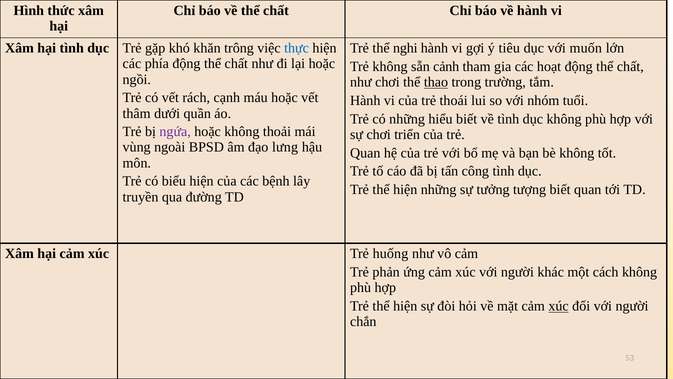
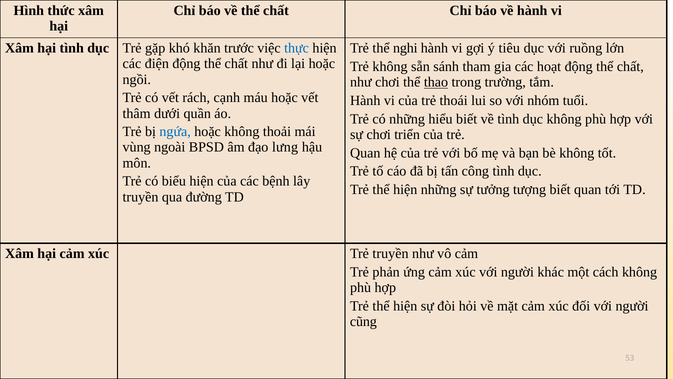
trông: trông -> trước (239, 48)
muốn: muốn -> ruồng (586, 48)
phía: phía -> điện (157, 64)
cảnh: cảnh -> sánh (446, 67)
ngứa colour: purple -> blue (175, 132)
Trẻ huống: huống -> truyền (391, 254)
xúc underline: present -> none (559, 306)
chắn: chắn -> cũng (363, 321)
